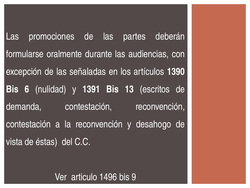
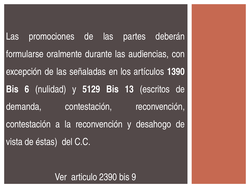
1391: 1391 -> 5129 (91, 89)
1496: 1496 -> 2390 (108, 177)
